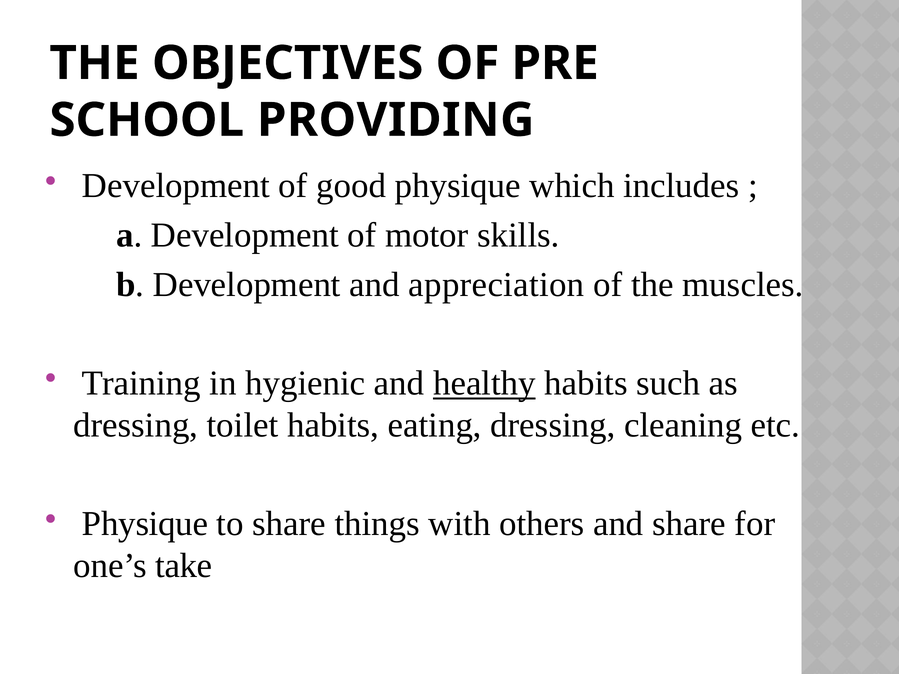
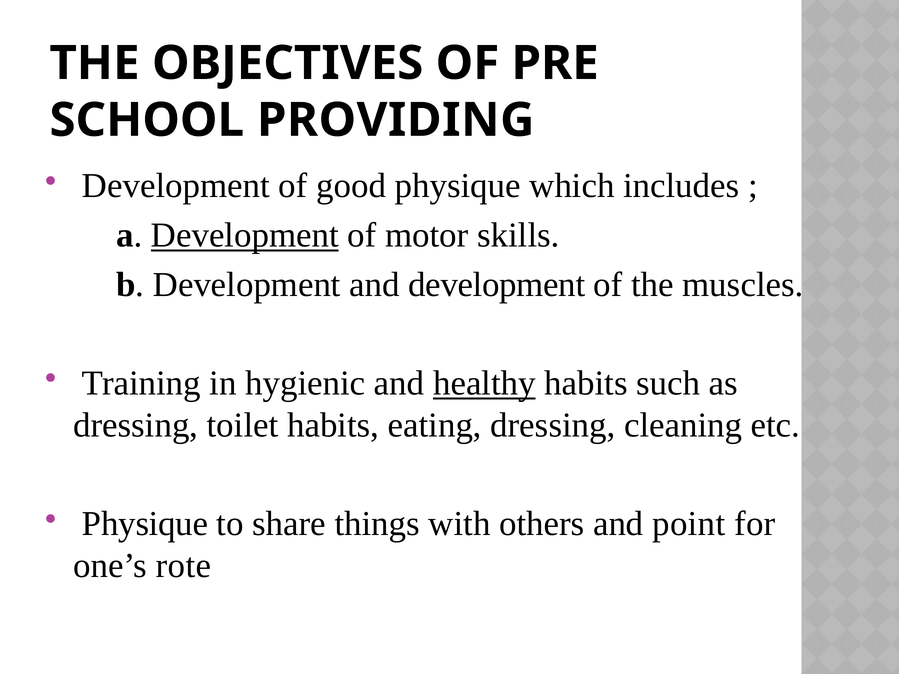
Development underline: none -> present (245, 235)
and appreciation: appreciation -> development (497, 285)
and share: share -> point (689, 524)
take: take -> rote (183, 566)
